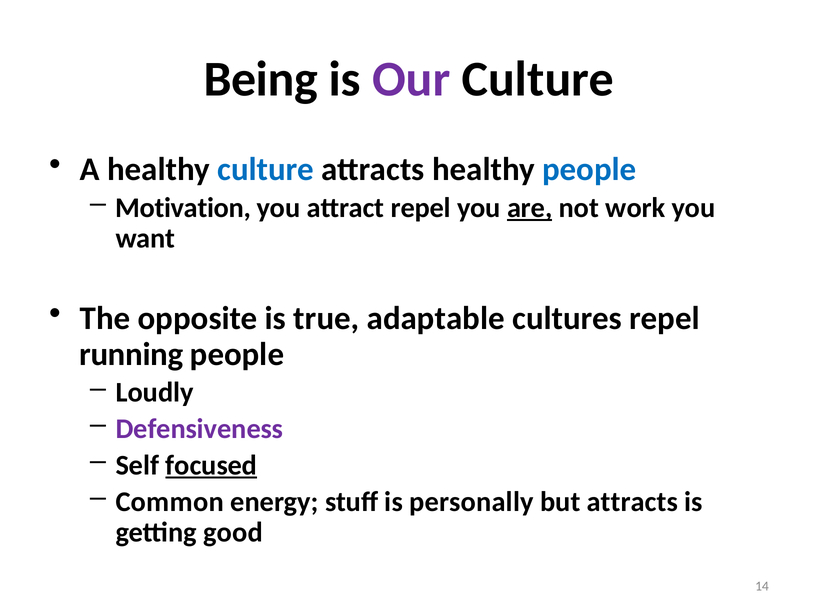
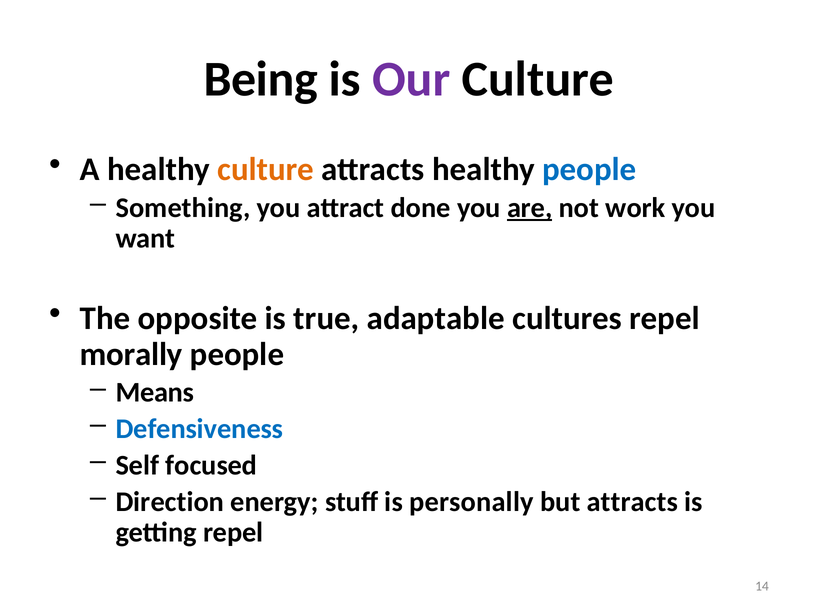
culture colour: blue -> orange (266, 169)
Motivation: Motivation -> Something (183, 208)
attract repel: repel -> done (421, 208)
running: running -> morally (131, 354)
Loudly: Loudly -> Means (155, 392)
Defensiveness colour: purple -> blue (199, 429)
focused underline: present -> none (211, 465)
Common: Common -> Direction (170, 501)
getting good: good -> repel (233, 532)
